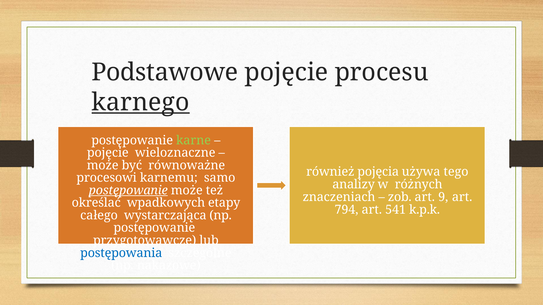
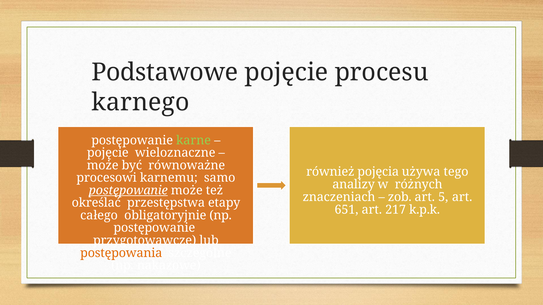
karnego underline: present -> none (140, 102)
9: 9 -> 5 (443, 197)
wpadkowych: wpadkowych -> przestępstwa (166, 203)
794: 794 -> 651 (346, 210)
541: 541 -> 217 (396, 210)
wystarczająca: wystarczająca -> obligatoryjnie (165, 216)
postępowania colour: blue -> orange (121, 253)
